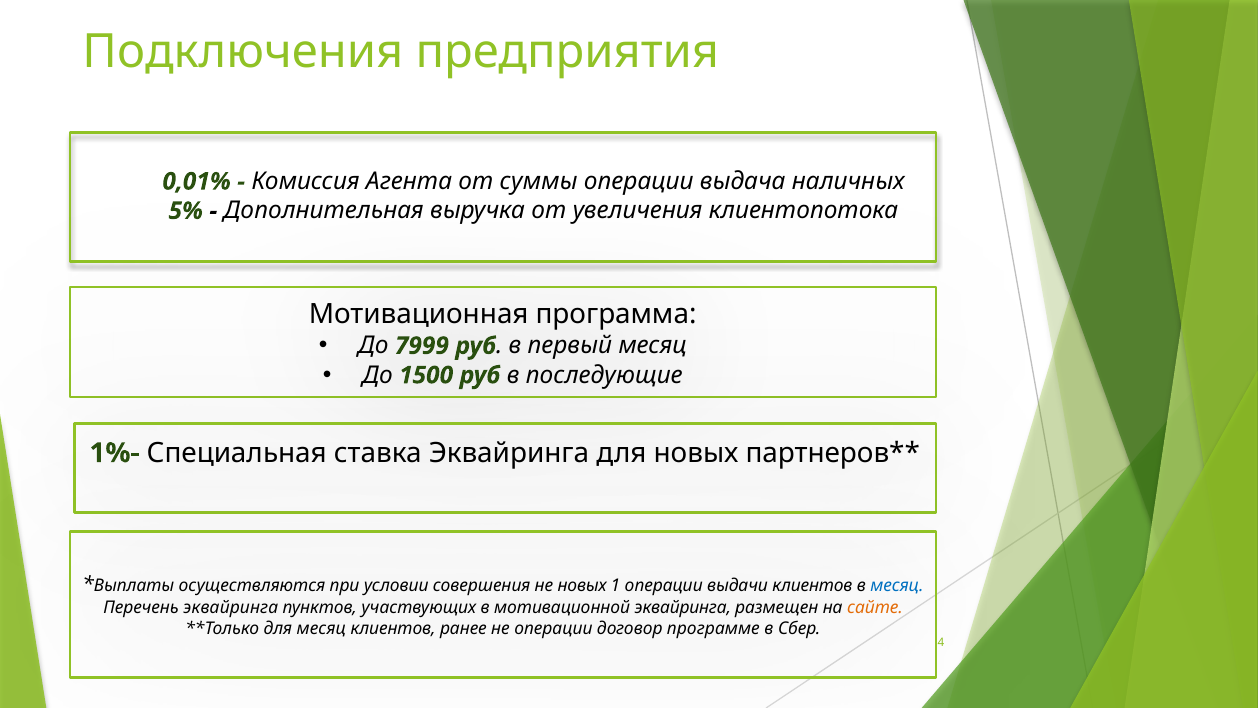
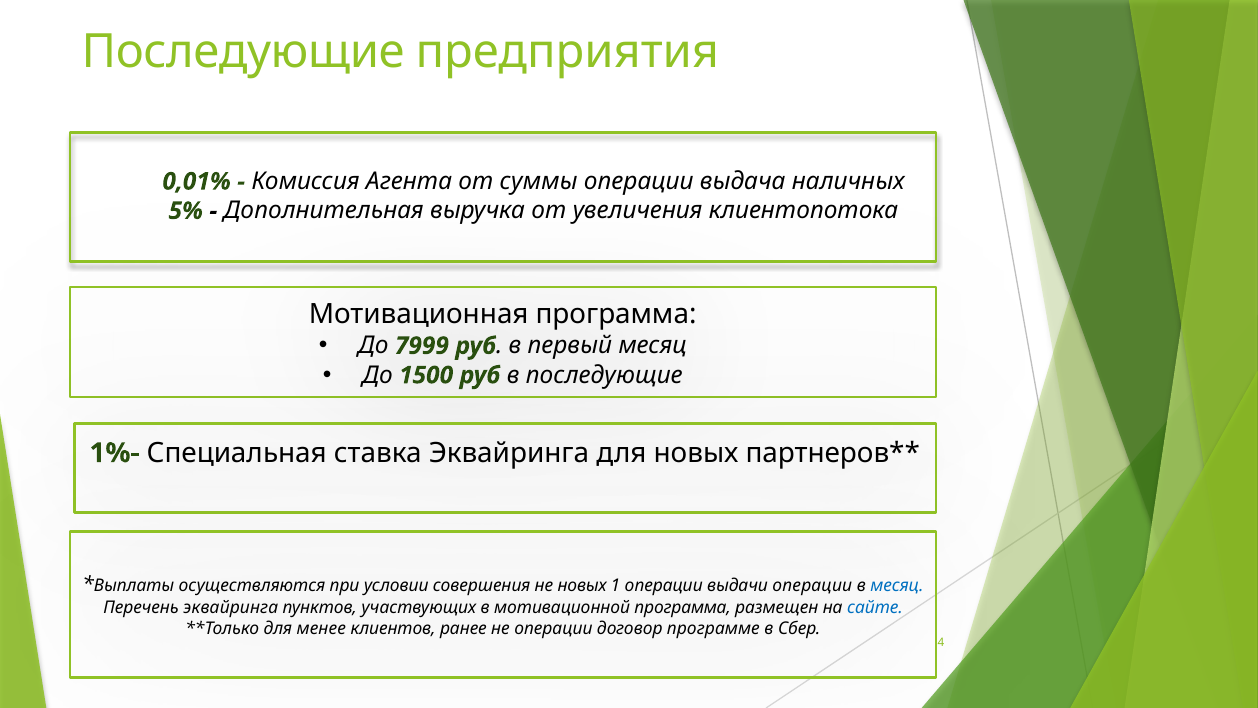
Подключения: Подключения -> Последующие (243, 52)
выдачи клиентов: клиентов -> операции (812, 586)
мотивационной эквайринга: эквайринга -> программа (683, 607)
сайте colour: orange -> blue (875, 607)
для месяц: месяц -> менее (321, 628)
